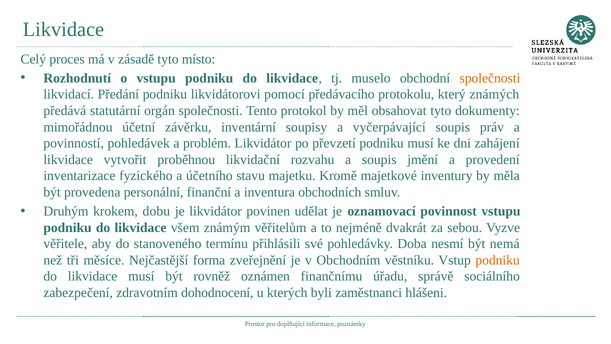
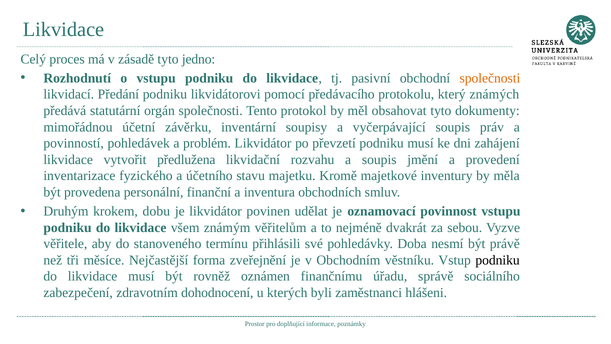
místo: místo -> jedno (199, 59)
muselo: muselo -> pasivní (371, 78)
proběhnou: proběhnou -> předlužena (186, 160)
nemá: nemá -> právě (505, 244)
podniku colour: orange -> black (498, 260)
